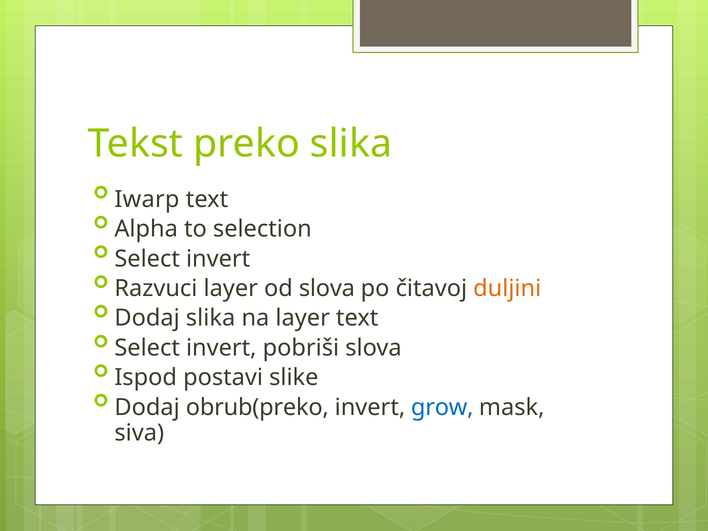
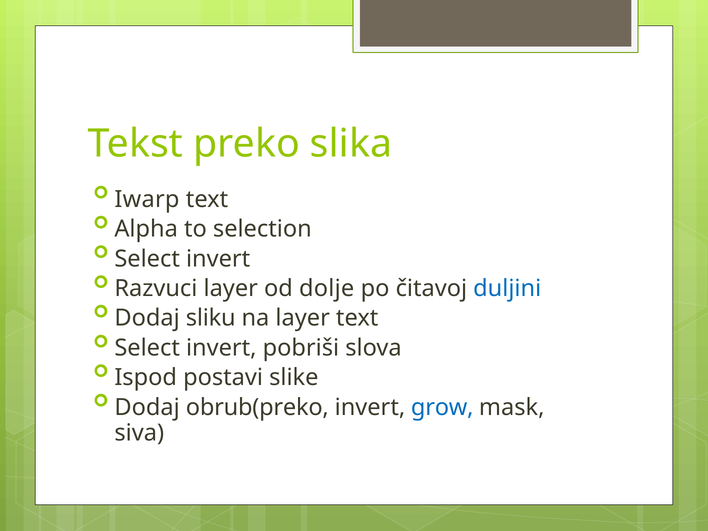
od slova: slova -> dolje (327, 288)
duljini colour: orange -> blue (507, 288)
Dodaj slika: slika -> sliku (211, 318)
